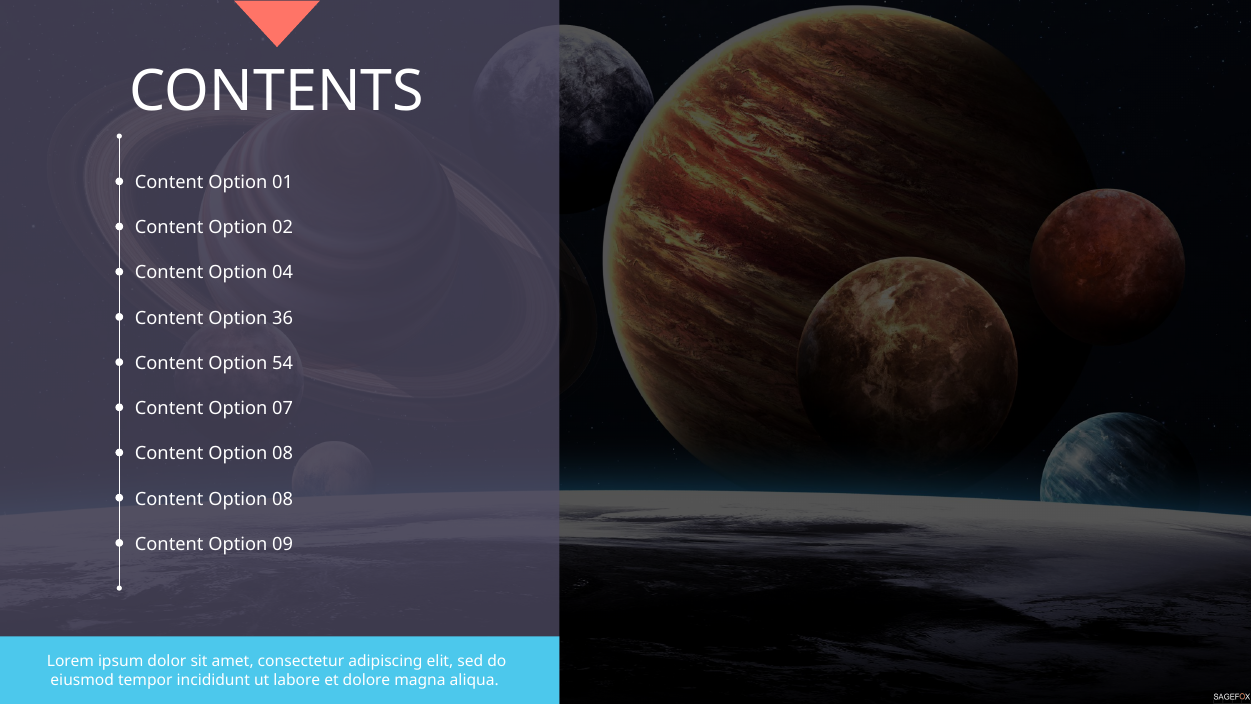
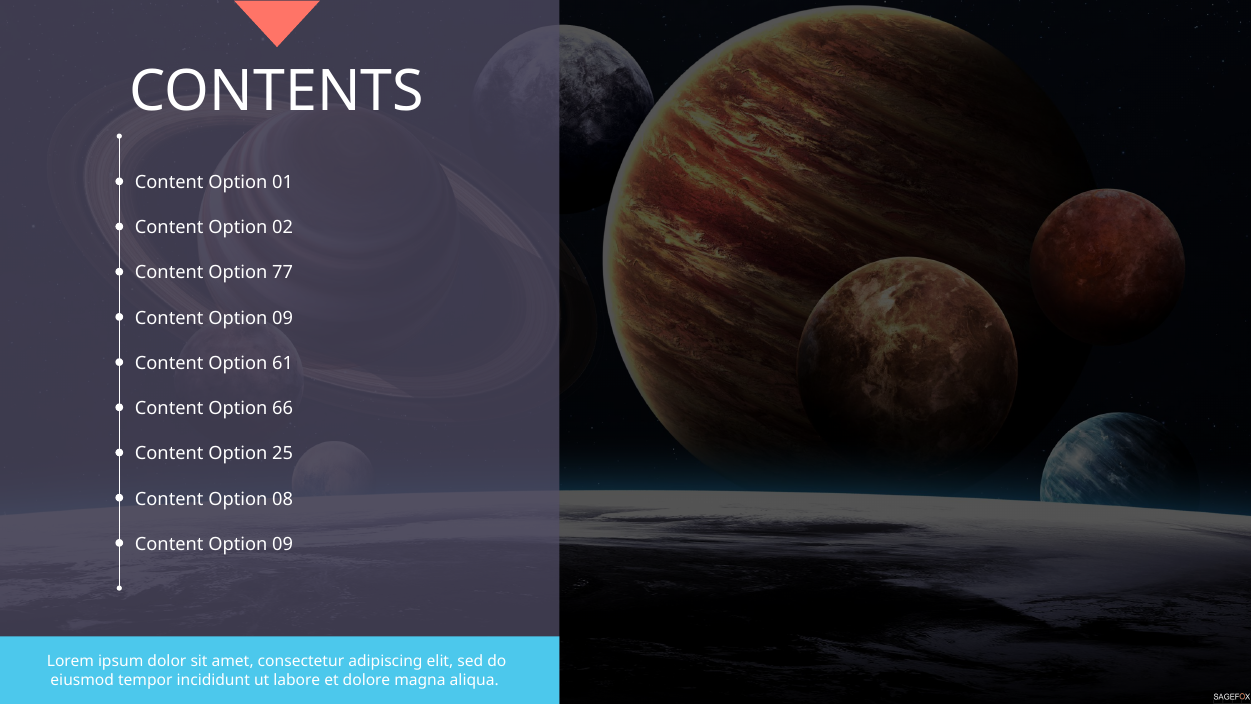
04: 04 -> 77 (283, 273)
36: 36 -> 09 (283, 318)
54: 54 -> 61 (283, 364)
07: 07 -> 66 (283, 409)
08: 08 -> 25 (283, 453)
